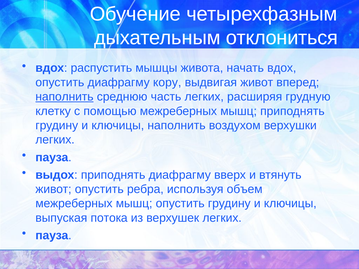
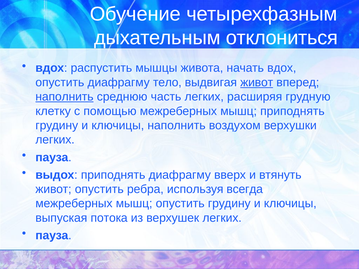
кору: кору -> тело (167, 82)
живот underline: none -> present (257, 82)
объем: объем -> всегда (245, 189)
